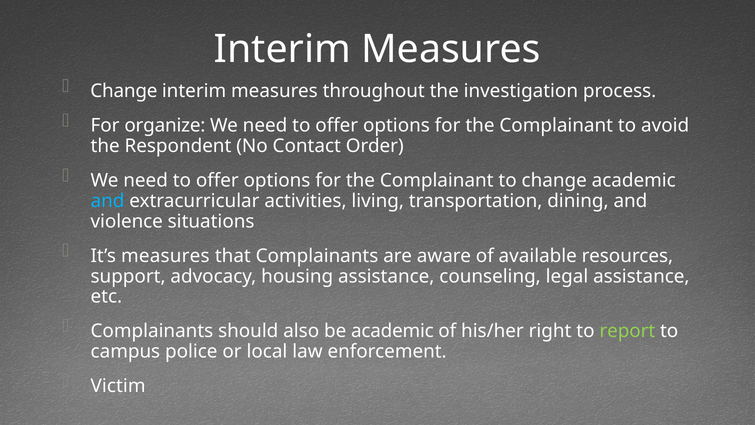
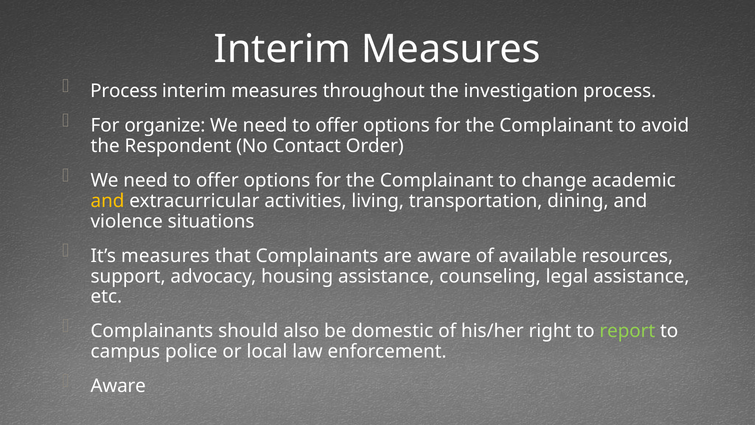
Change: Change -> Process (124, 91)
and colour: light blue -> yellow (108, 201)
be academic: academic -> domestic (392, 331)
Victim: Victim -> Aware (118, 386)
